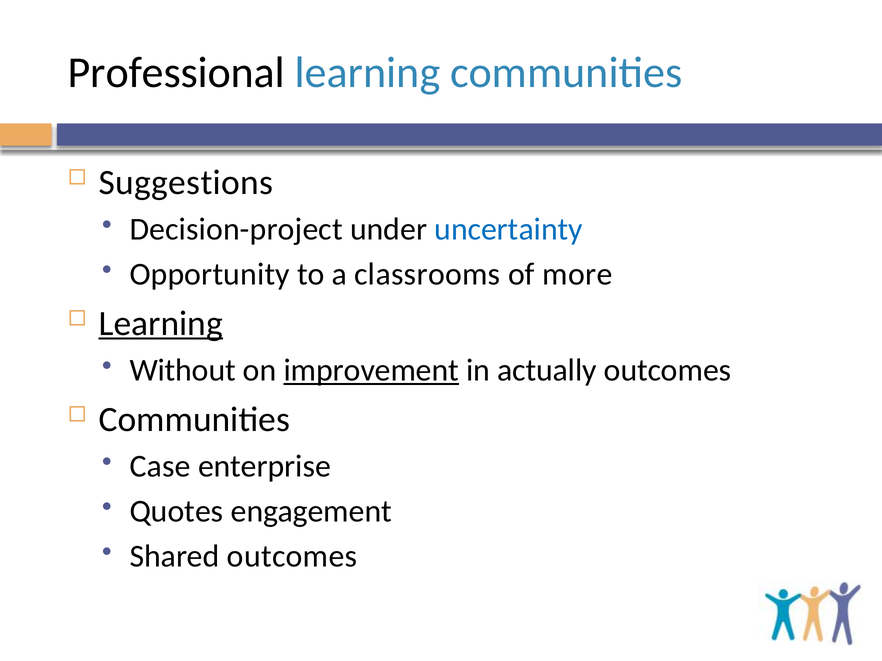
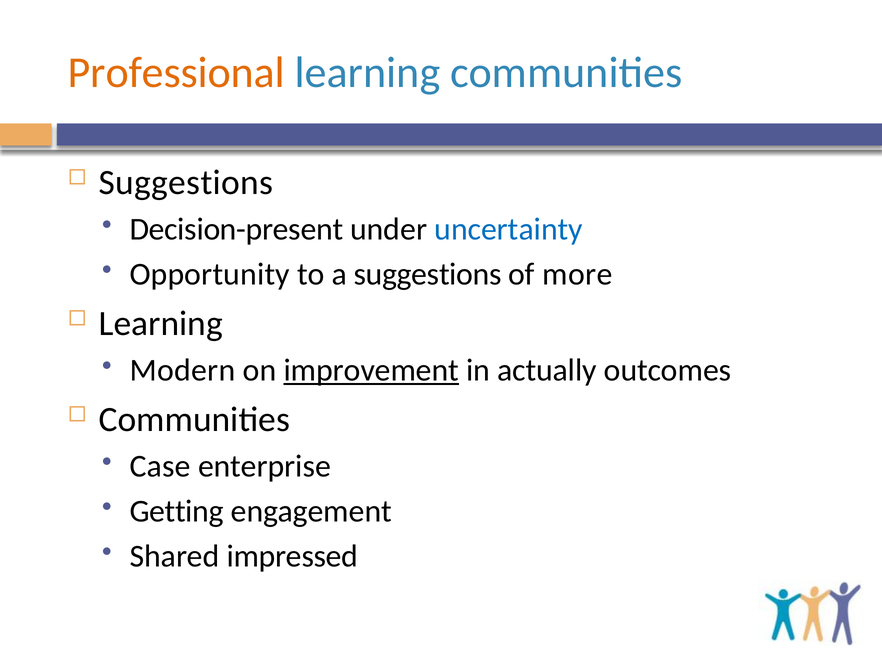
Professional colour: black -> orange (176, 73)
Decision-project: Decision-project -> Decision-present (236, 229)
a classrooms: classrooms -> suggestions (428, 274)
Learning underline: present -> none (161, 324)
Without: Without -> Modern (182, 370)
Quotes: Quotes -> Getting (177, 512)
Shared outcomes: outcomes -> impressed (292, 557)
